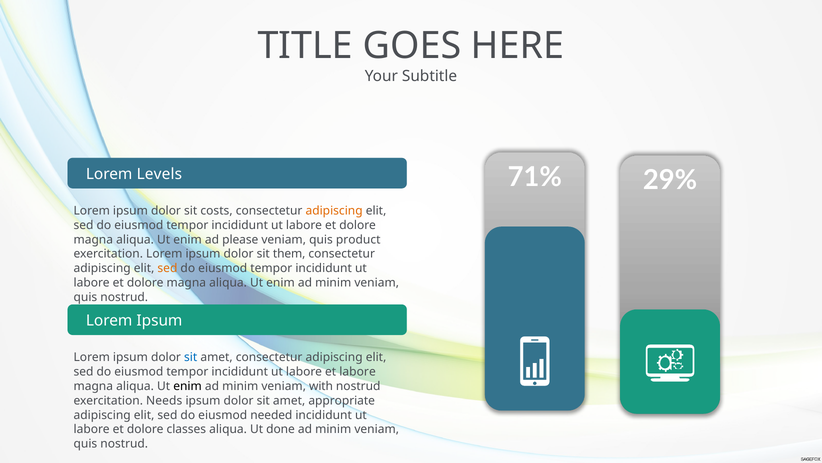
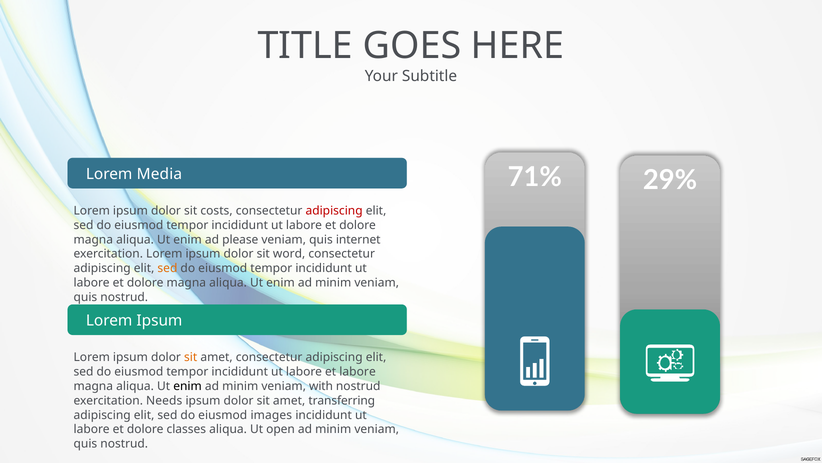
Levels: Levels -> Media (159, 174)
adipiscing colour: orange -> red (334, 211)
product: product -> internet (358, 239)
them: them -> word (289, 254)
sit colour: blue -> orange (191, 357)
appropriate: appropriate -> transferring (342, 400)
needed: needed -> images (271, 414)
done: done -> open (281, 429)
